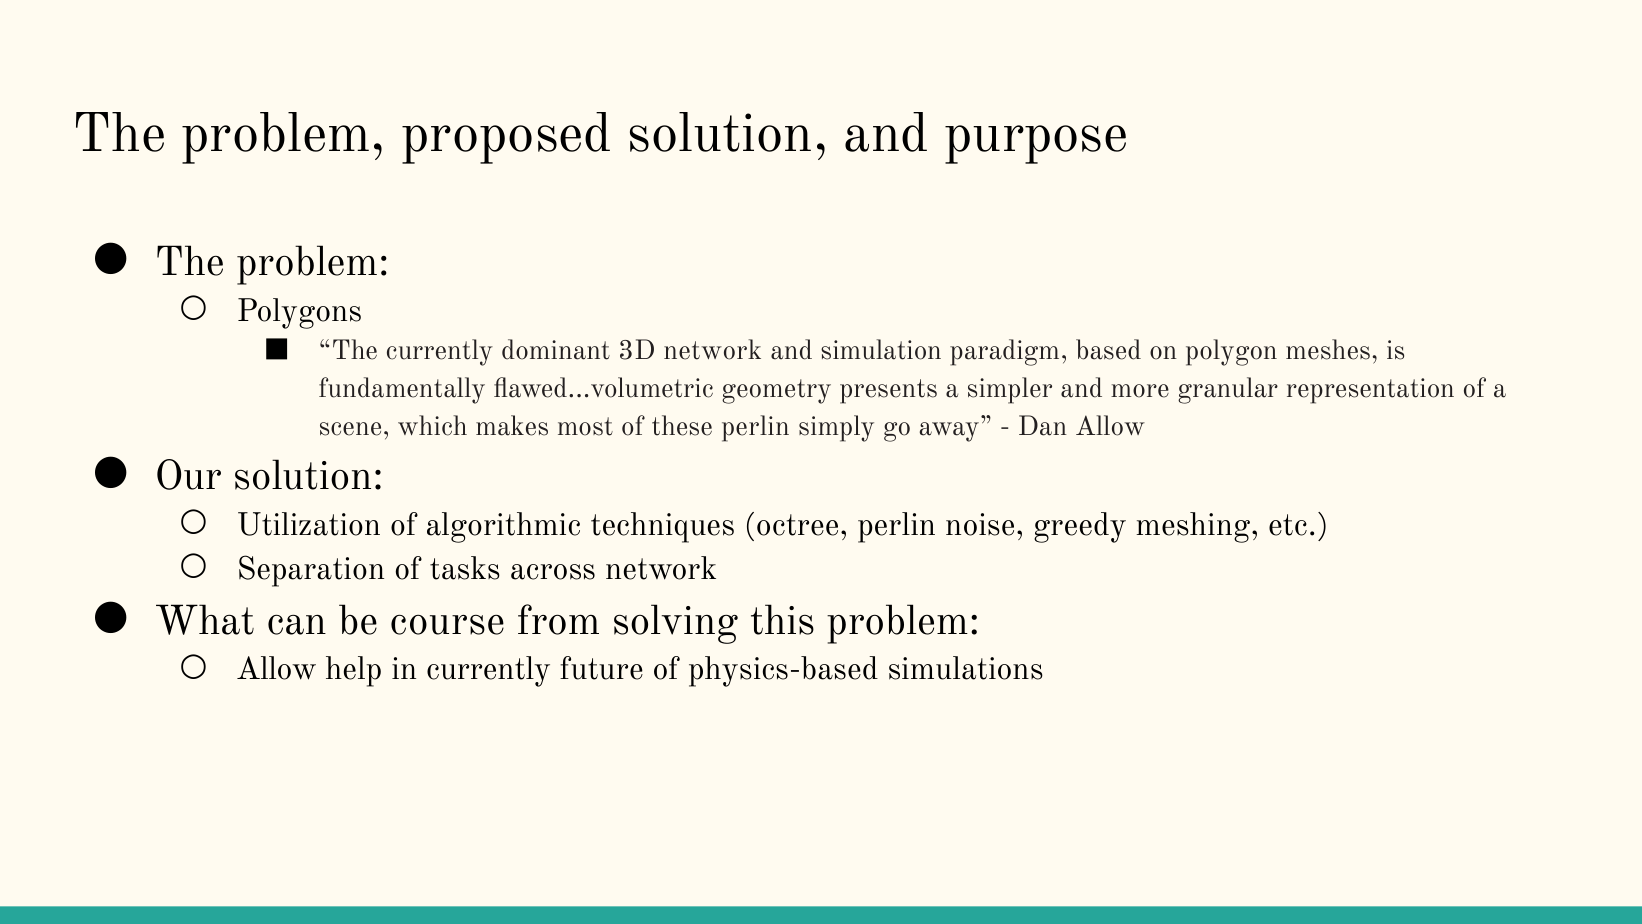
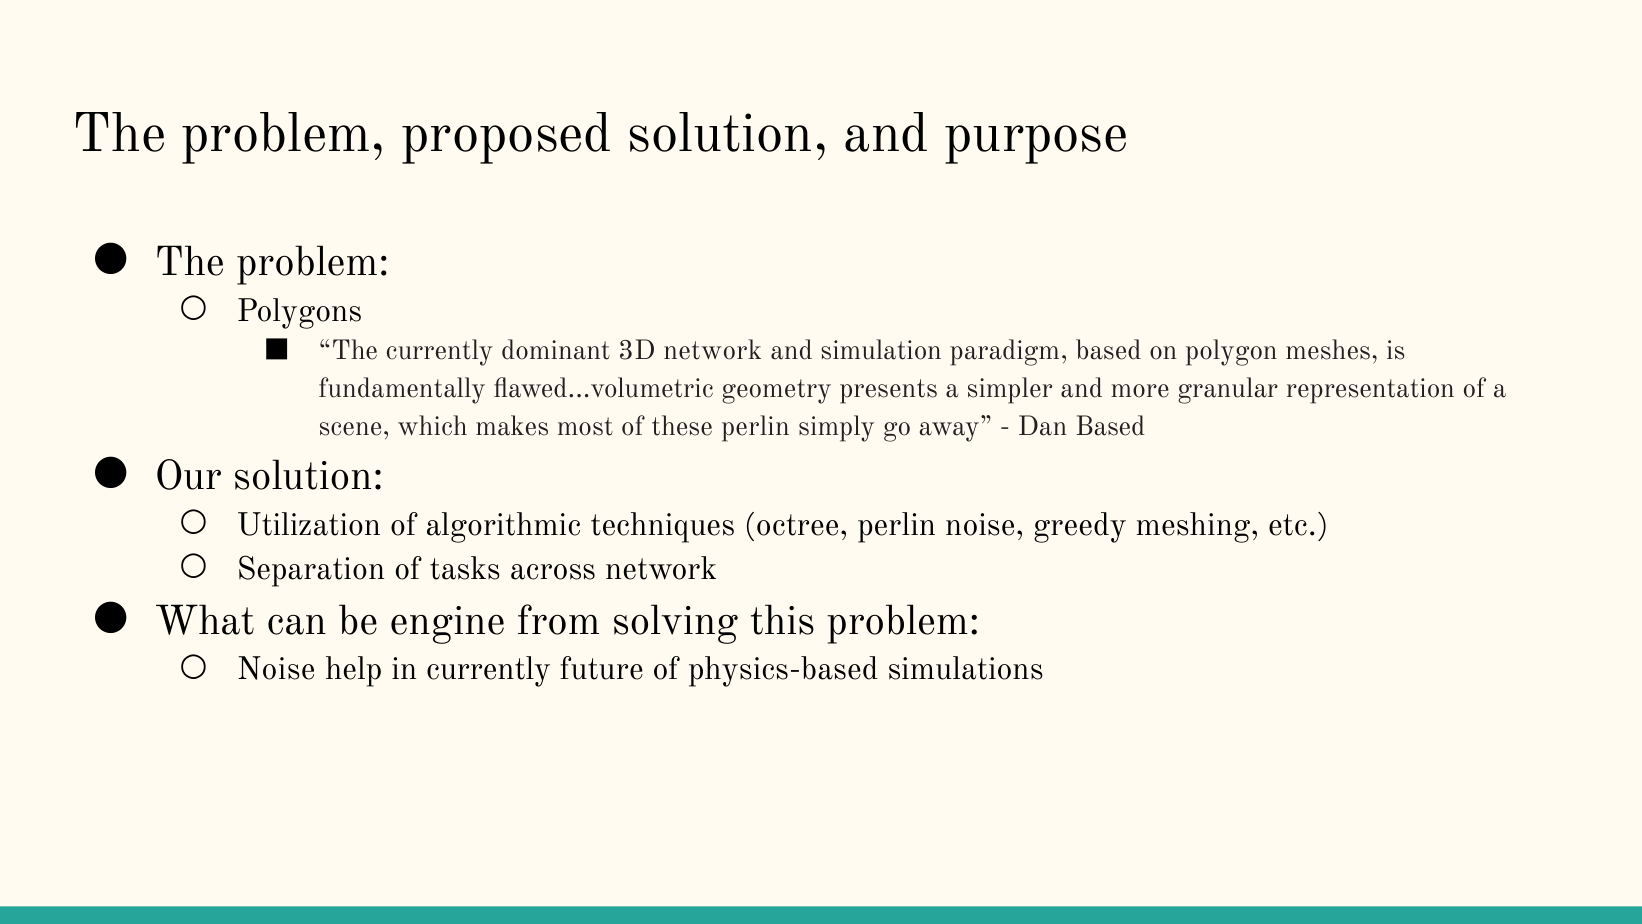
Dan Allow: Allow -> Based (1110, 426)
course: course -> engine (448, 620)
Allow: Allow -> Noise (276, 669)
